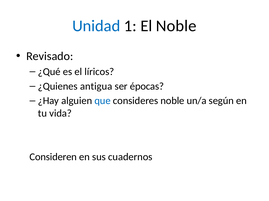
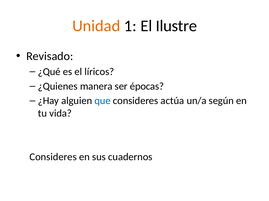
Unidad colour: blue -> orange (96, 26)
El Noble: Noble -> Ilustre (176, 26)
antigua: antigua -> manera (96, 86)
consideres noble: noble -> actúa (172, 101)
Consideren: Consideren -> Consideres (53, 158)
